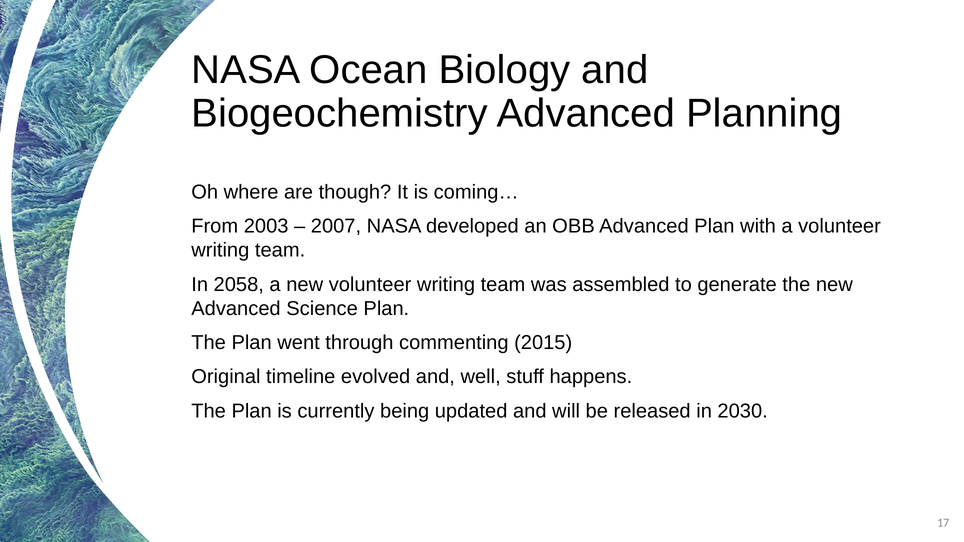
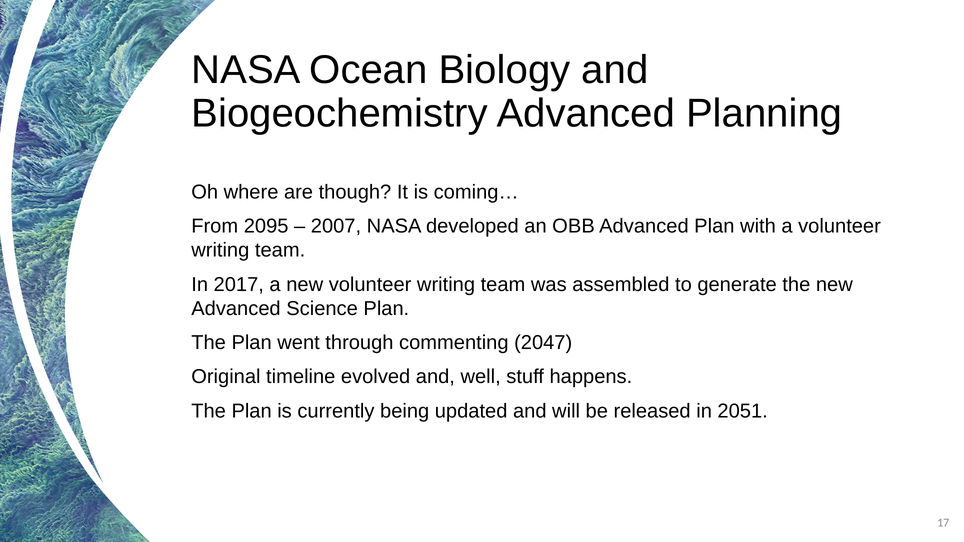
2003: 2003 -> 2095 (266, 226)
2058: 2058 -> 2017 (239, 285)
2015: 2015 -> 2047 (543, 343)
2030: 2030 -> 2051 (743, 411)
